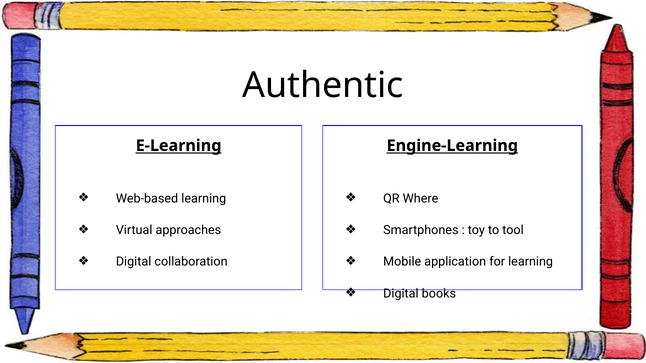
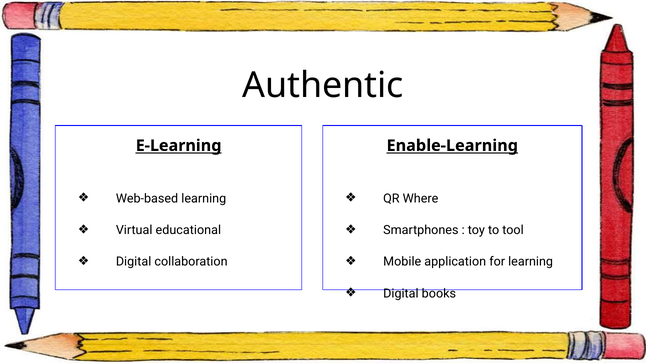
Engine-Learning: Engine-Learning -> Enable-Learning (452, 146)
approaches: approaches -> educational (188, 230)
